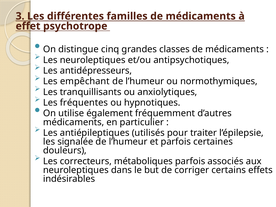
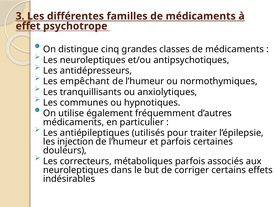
fréquentes: fréquentes -> communes (84, 103)
signalée: signalée -> injection (75, 142)
